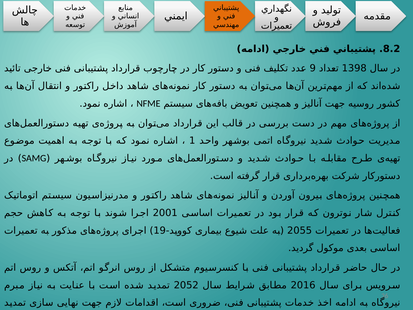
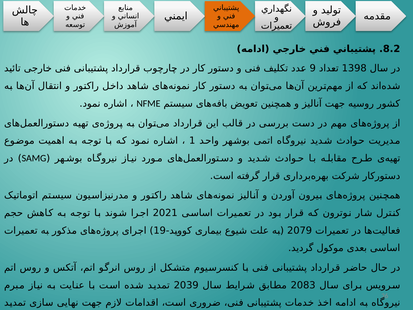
2001: 2001 -> 2021 (165, 213)
2055: 2055 -> 2079 (300, 230)
2052: 2052 -> 2039 (186, 285)
2016: 2016 -> 2083 (303, 285)
